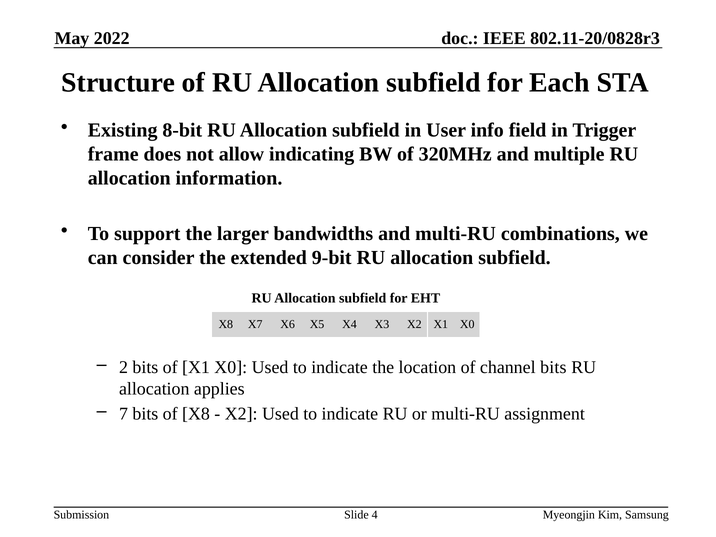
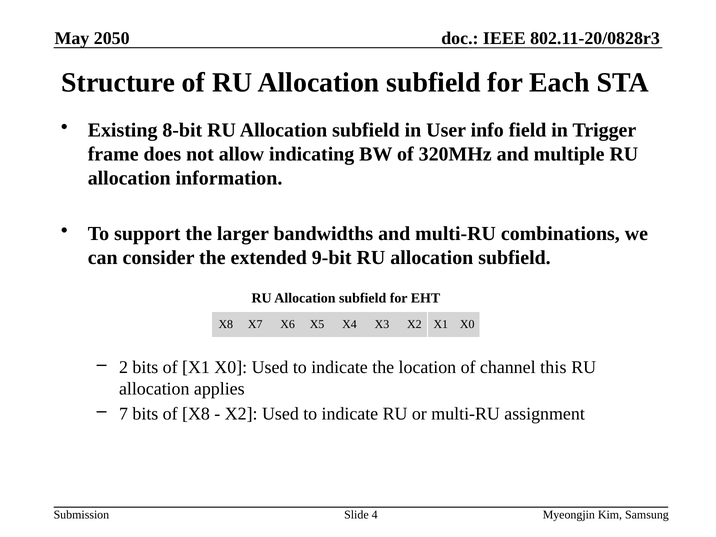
2022: 2022 -> 2050 (112, 38)
channel bits: bits -> this (553, 367)
